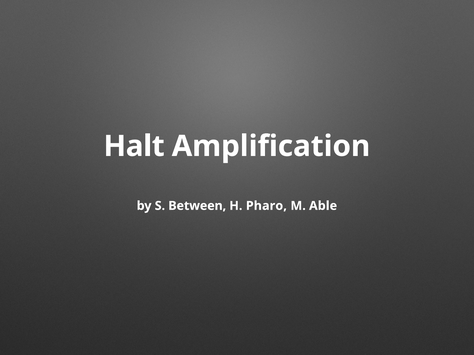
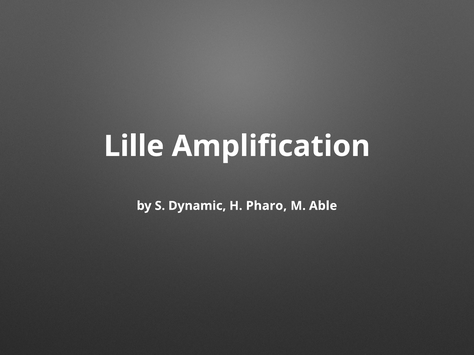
Halt: Halt -> Lille (134, 146)
Between: Between -> Dynamic (197, 206)
